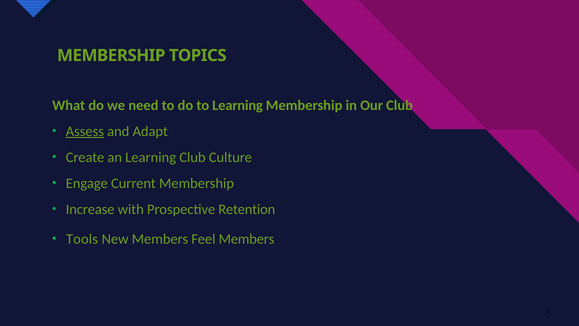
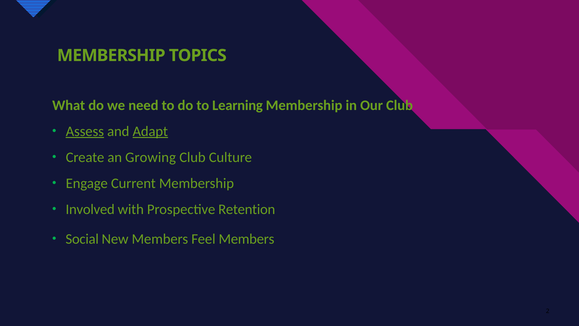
Adapt underline: none -> present (150, 131)
an Learning: Learning -> Growing (151, 157)
Increase: Increase -> Involved (90, 209)
Tools: Tools -> Social (82, 239)
